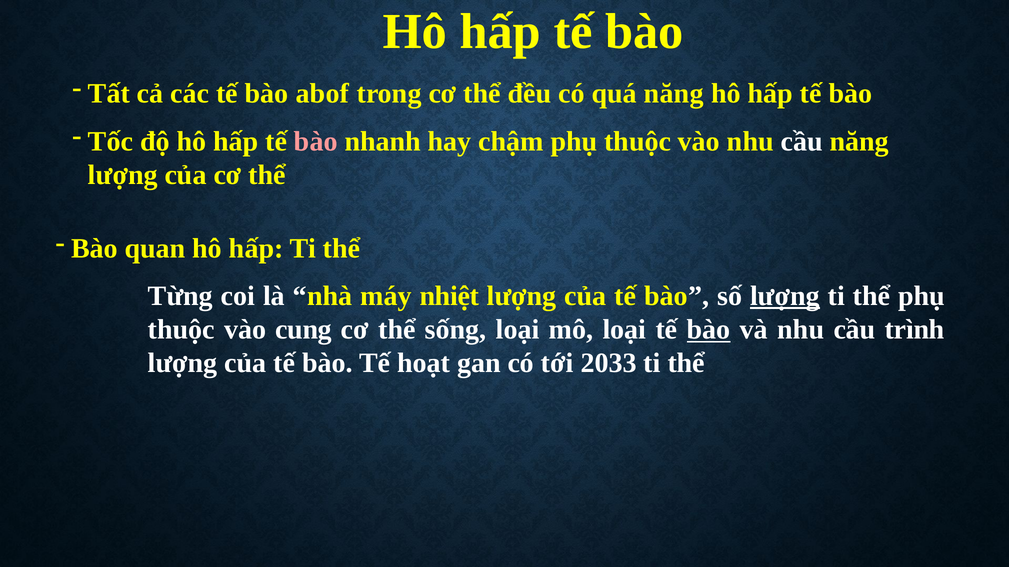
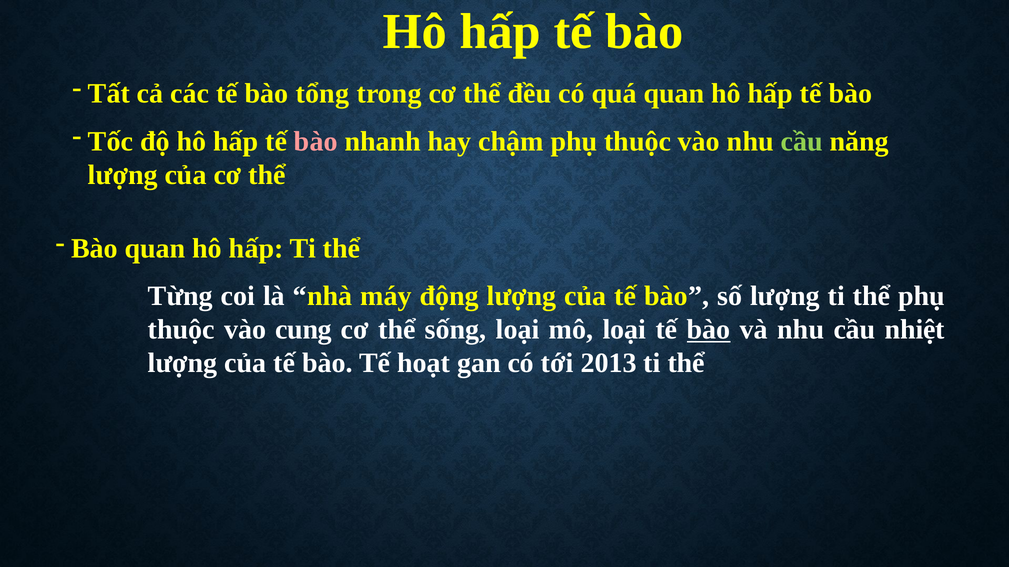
abof: abof -> tổng (322, 94)
quá năng: năng -> quan (674, 94)
cầu colour: white -> light green (802, 141)
nhiệt: nhiệt -> động (449, 296)
lượng underline: present -> none (785, 296)
trình: trình -> nhiệt (915, 330)
2033: 2033 -> 2013 (609, 364)
